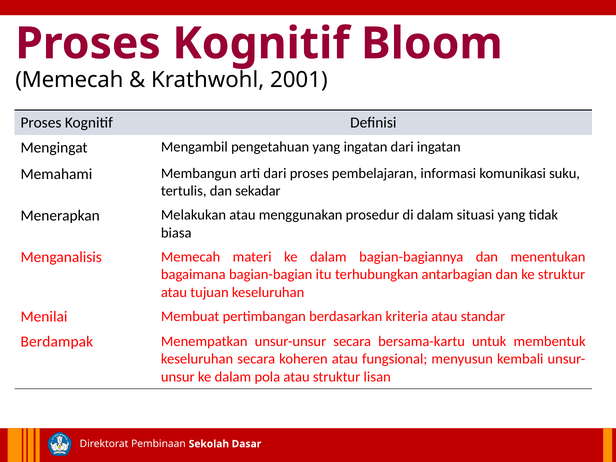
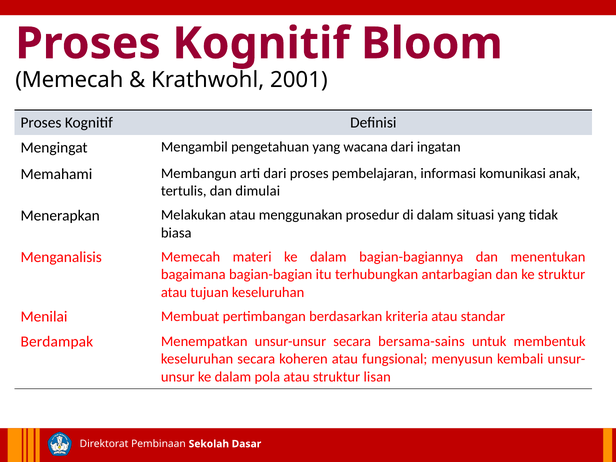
yang ingatan: ingatan -> wacana (366, 147)
suku: suku -> anak (565, 173)
sekadar: sekadar -> dimulai (258, 191)
bersama-kartu: bersama-kartu -> bersama-sains (421, 341)
